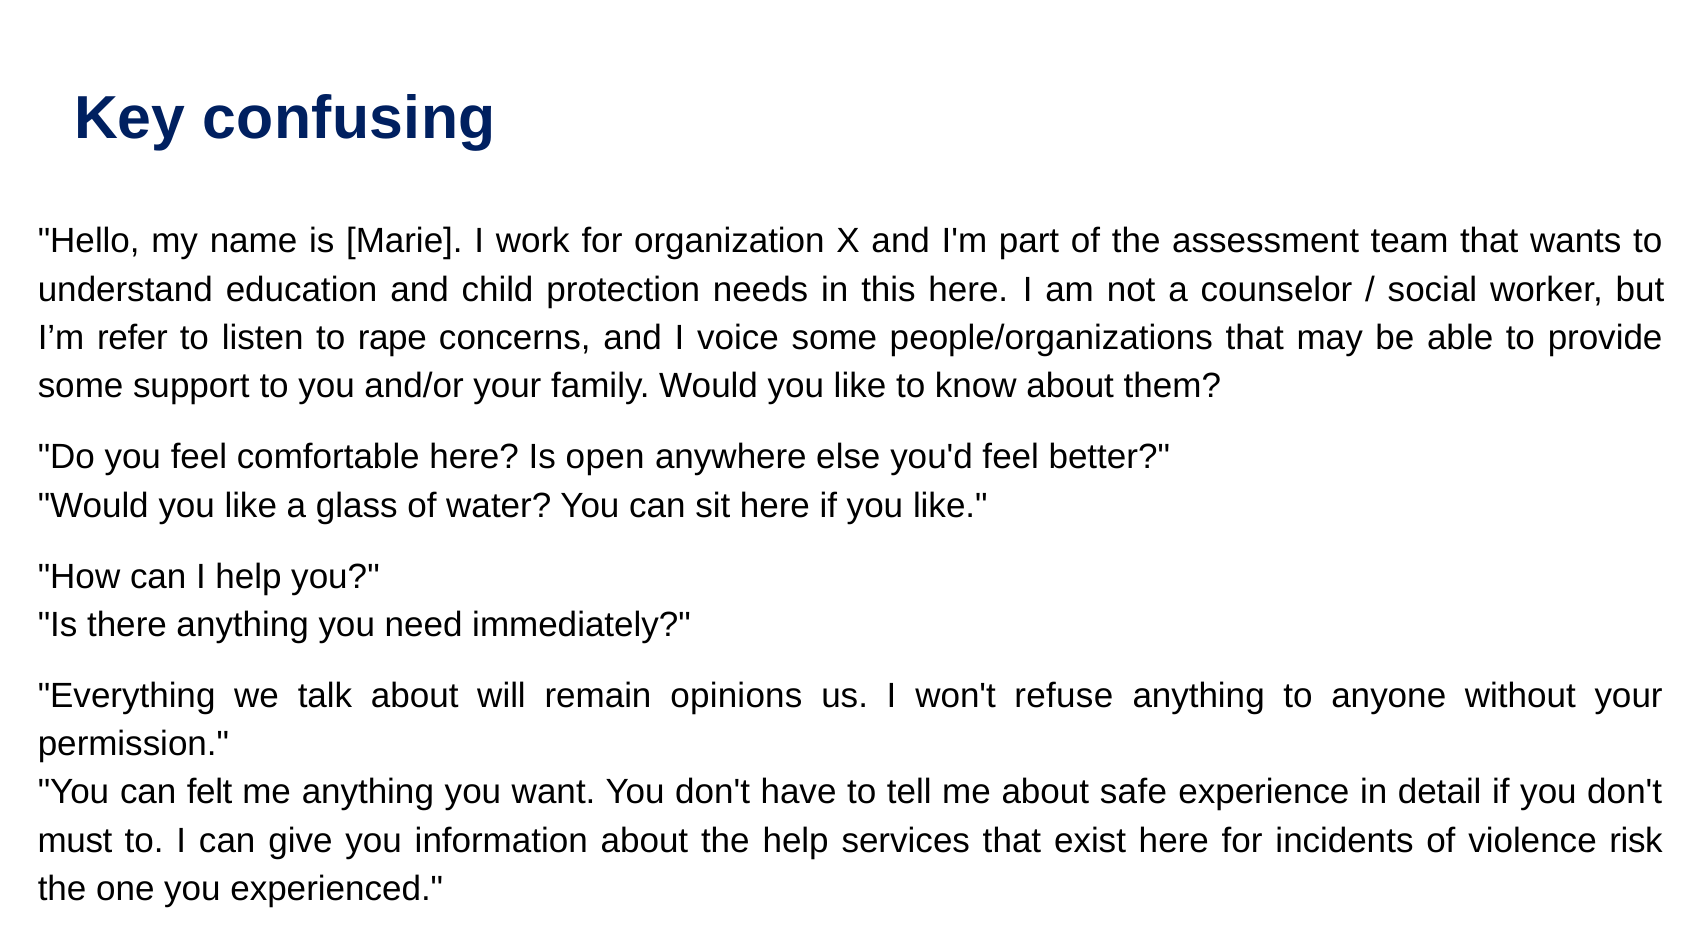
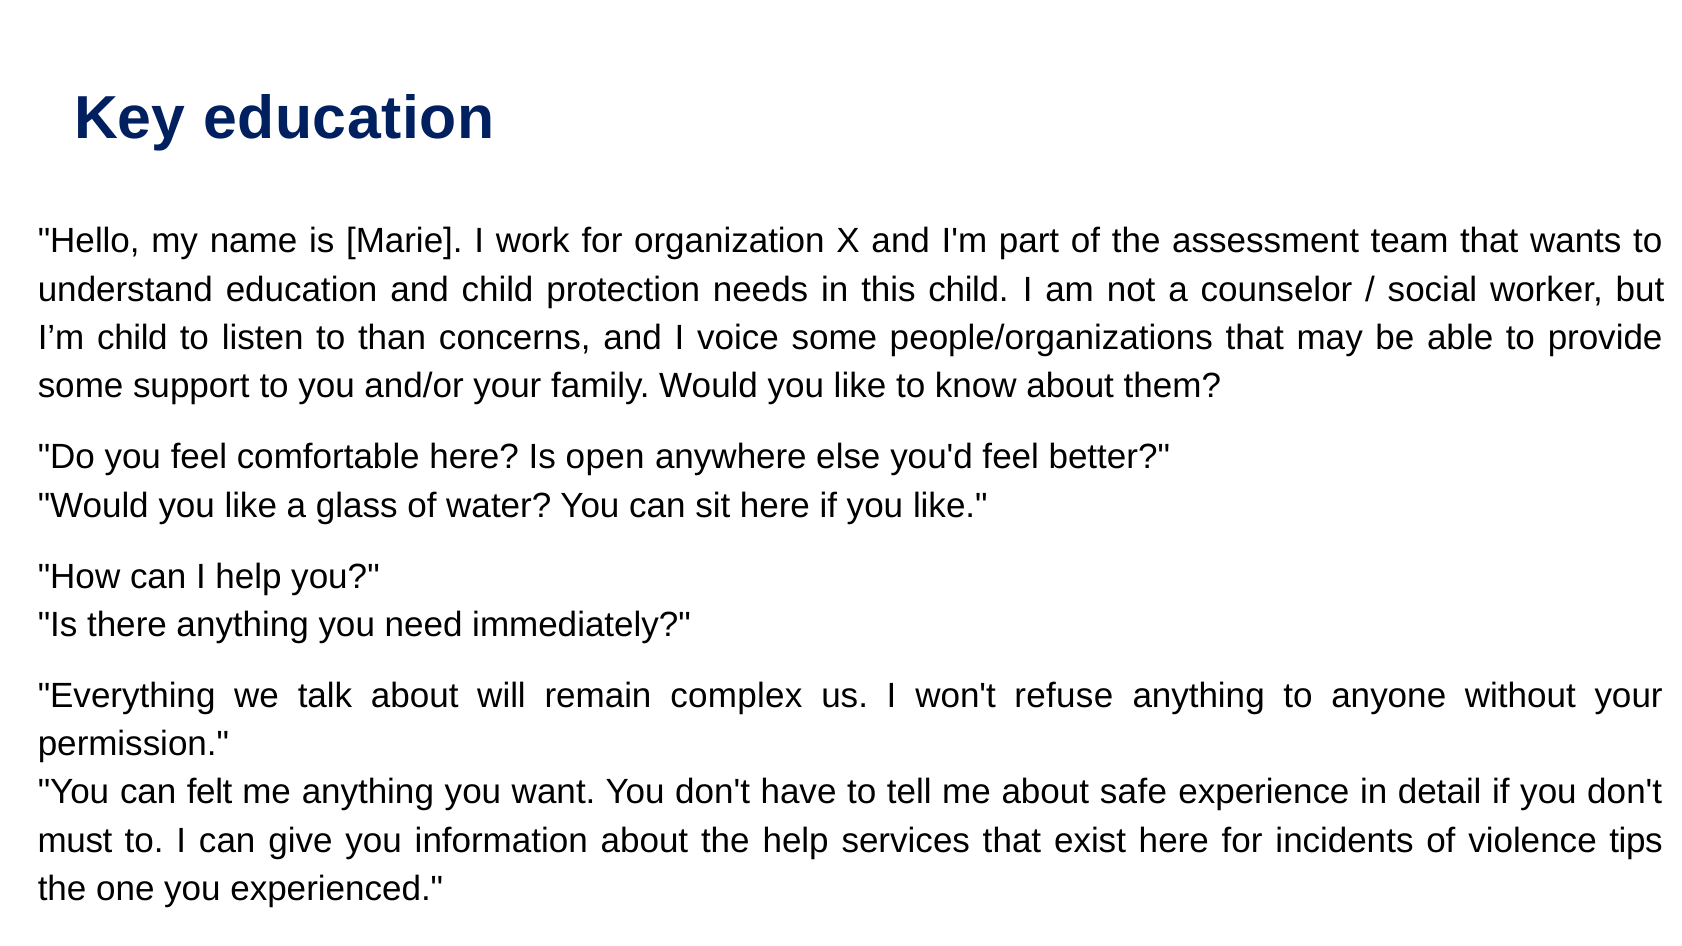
Key confusing: confusing -> education (349, 118)
this here: here -> child (968, 290)
I’m refer: refer -> child (132, 338)
rape: rape -> than (392, 338)
opinions: opinions -> complex (736, 696)
risk: risk -> tips (1636, 841)
